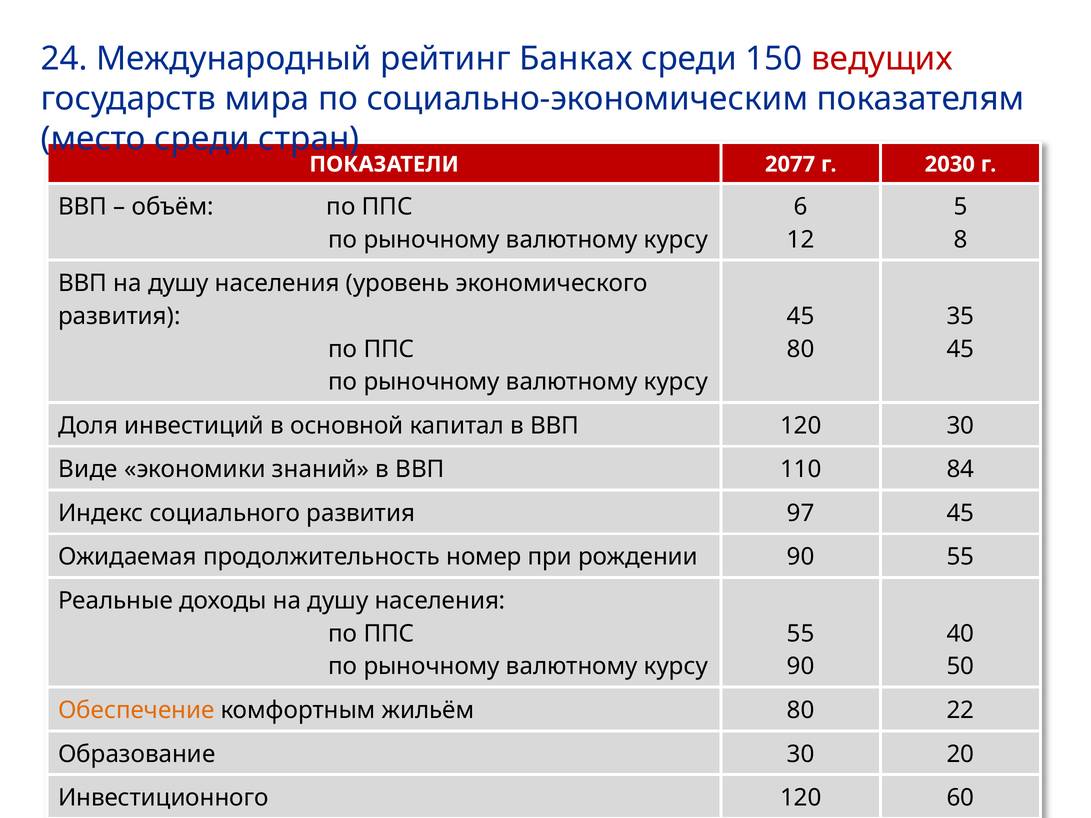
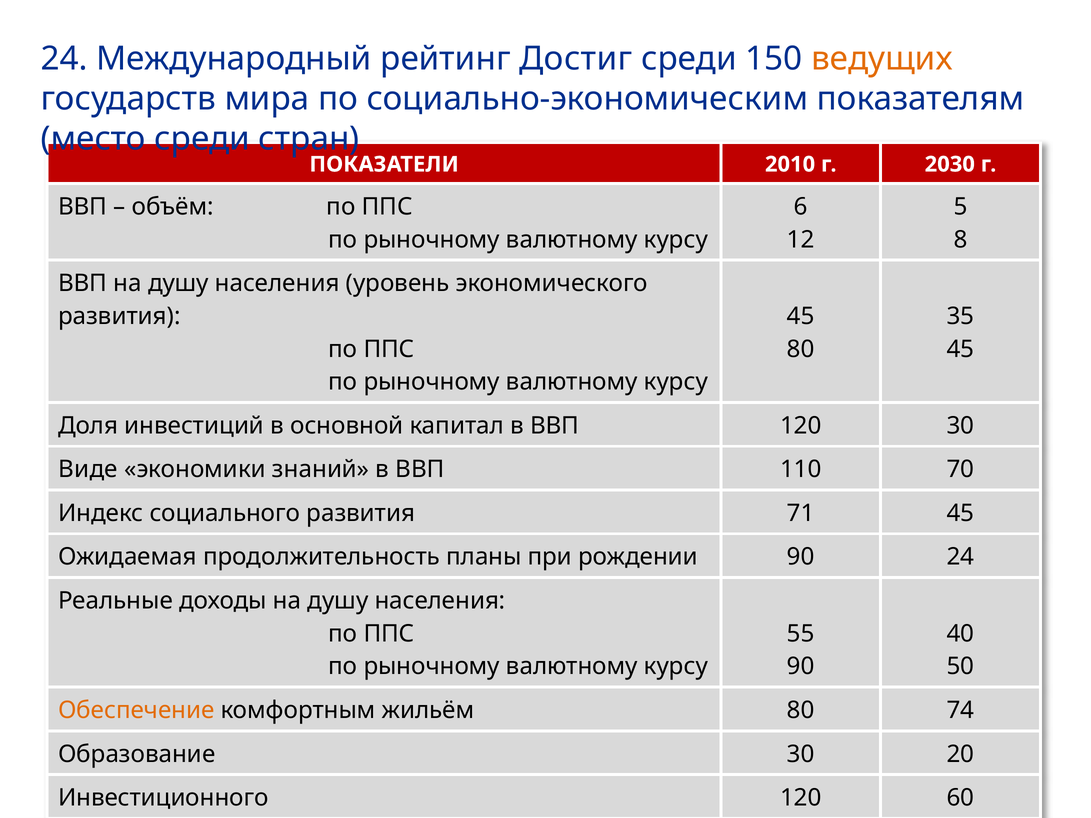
Банках: Банках -> Достиг (576, 59)
ведущих colour: red -> orange (882, 59)
2077: 2077 -> 2010 (790, 164)
84: 84 -> 70 (960, 470)
97: 97 -> 71 (801, 513)
номер: номер -> планы (484, 557)
90 55: 55 -> 24 (960, 557)
22: 22 -> 74 (960, 710)
